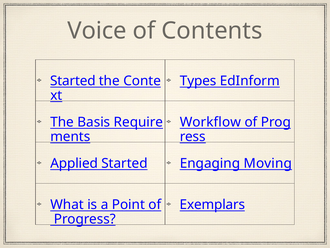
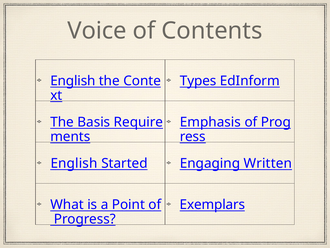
Started: Started -> English (73, 81)
Workflow: Workflow -> Emphasis (210, 122)
Applied: Applied -> English (74, 163)
Moving: Moving -> Written (268, 163)
